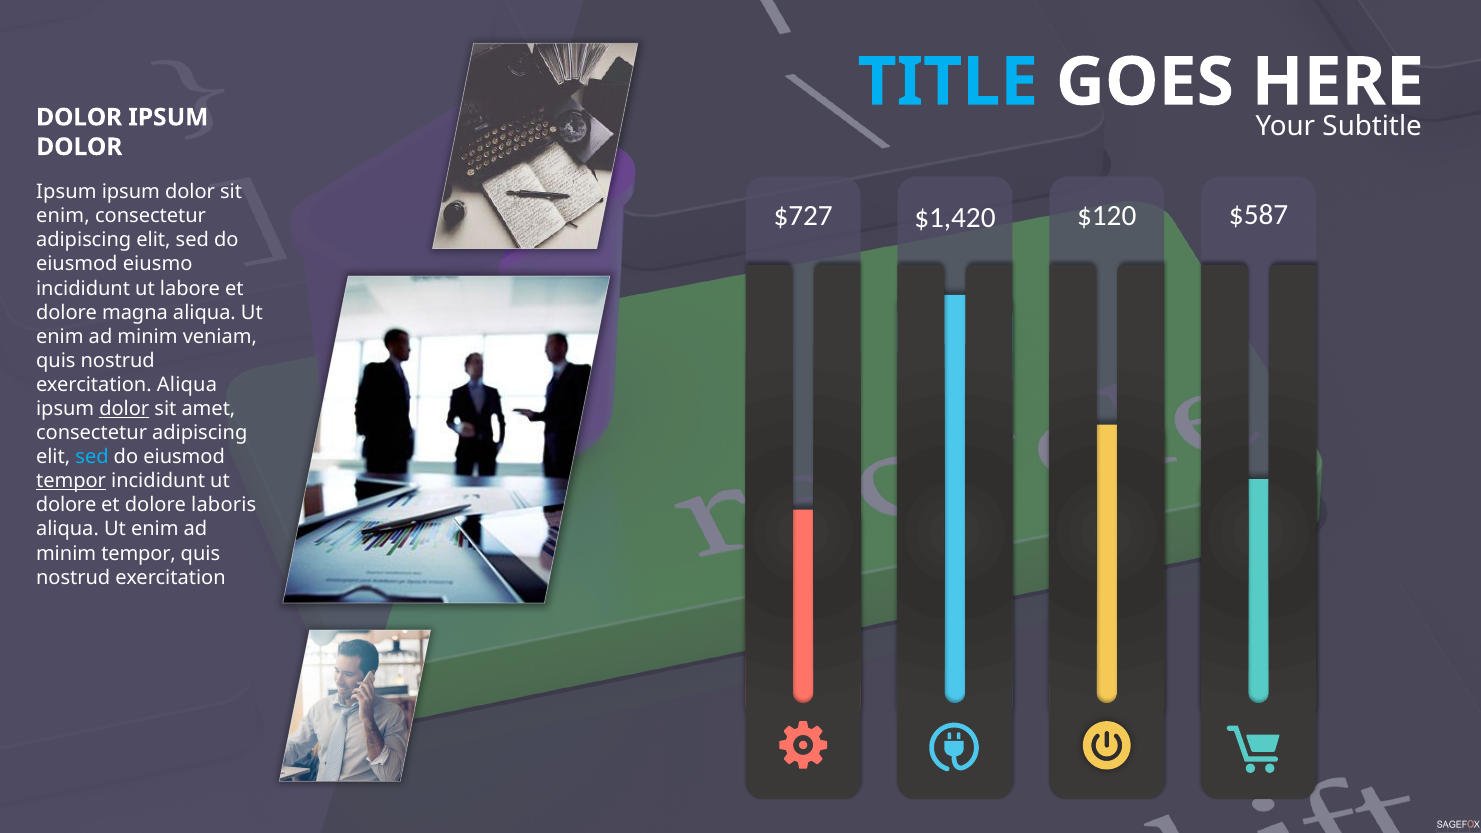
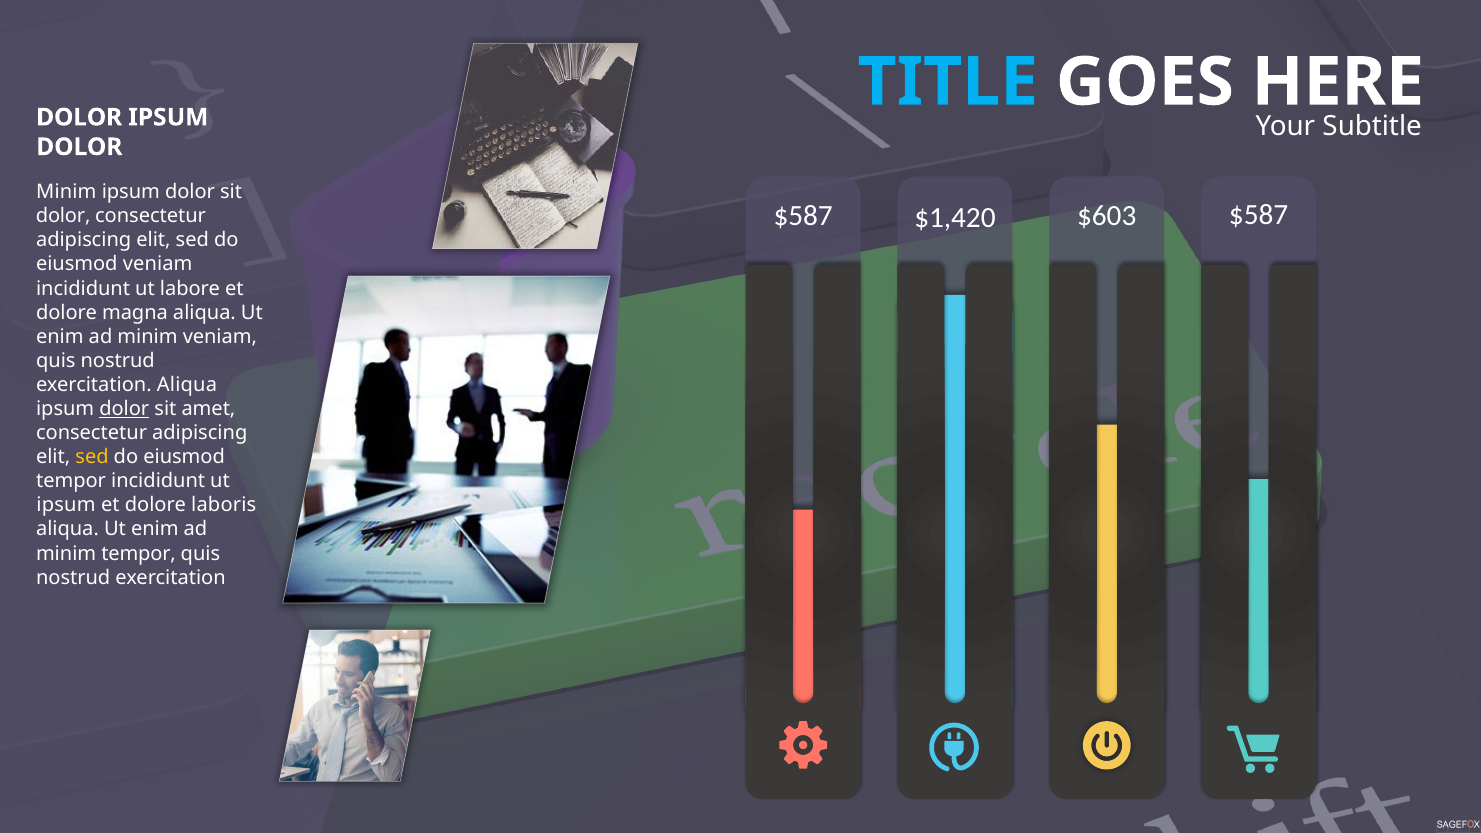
Ipsum: Ipsum -> Minim (66, 192)
$727: $727 -> $587 (803, 216)
$120: $120 -> $603 (1107, 216)
enim: enim -> dolor (63, 216)
eiusmod eiusmo: eiusmo -> veniam (158, 264)
sed colour: light blue -> yellow (92, 457)
tempor underline: present -> none (71, 481)
dolore: dolore -> ipsum (66, 505)
